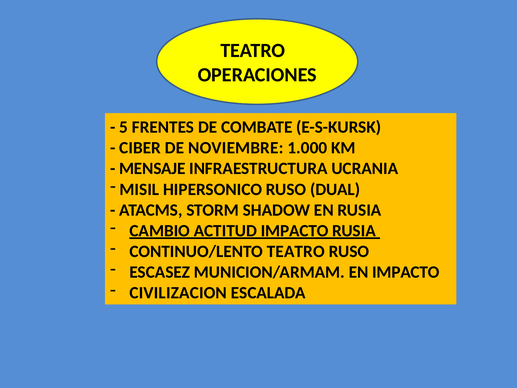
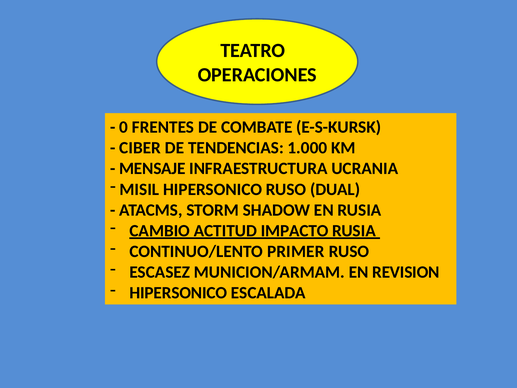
5: 5 -> 0 (124, 127)
NOVIEMBRE: NOVIEMBRE -> TENDENCIAS (236, 148)
CONTINUO/LENTO TEATRO: TEATRO -> PRIMER (296, 251)
EN IMPACTO: IMPACTO -> REVISION (406, 272)
CIVILIZACION: CIVILIZACION -> HIPERSONICO (178, 293)
